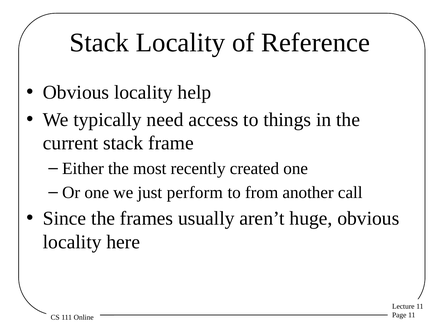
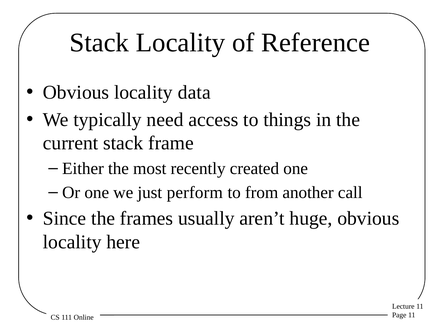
help: help -> data (194, 92)
